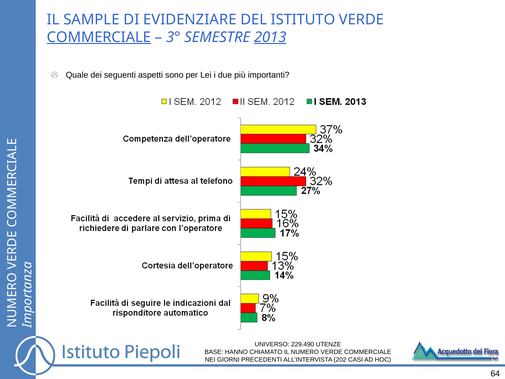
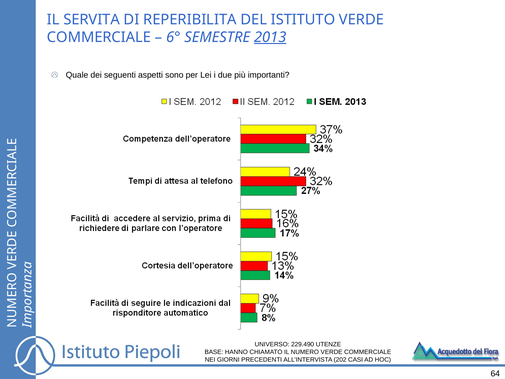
SAMPLE: SAMPLE -> SERVITA (92, 20)
EVIDENZIARE: EVIDENZIARE -> REPERIBILITA (190, 20)
COMMERCIALE underline: present -> none (99, 37)
3°: 3° -> 6° (173, 37)
